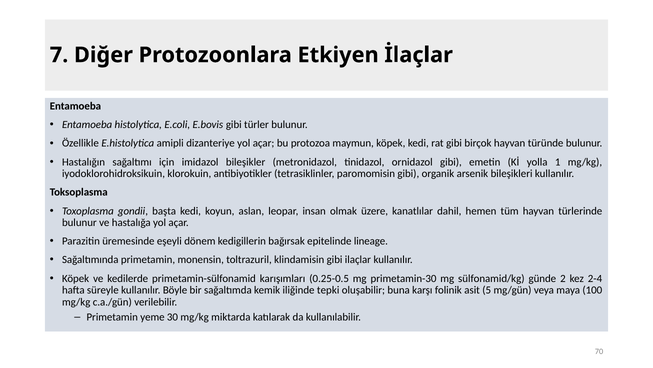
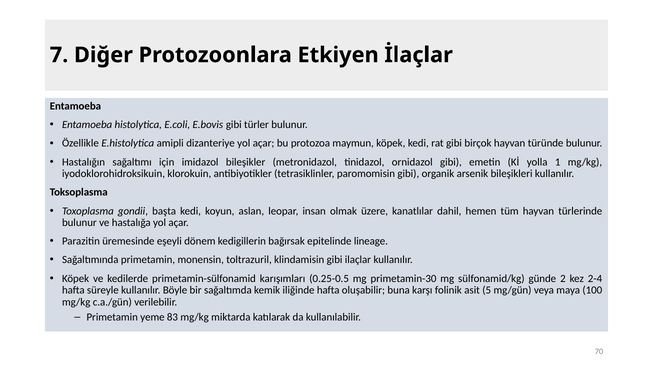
iliğinde tepki: tepki -> hafta (328, 290)
30: 30 -> 83 (172, 317)
